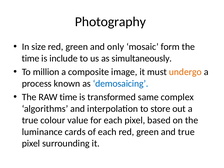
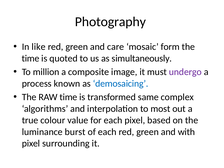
size: size -> like (39, 47)
only: only -> care (116, 47)
include: include -> quoted (64, 58)
undergo colour: orange -> purple (185, 72)
store: store -> most (160, 109)
cards: cards -> burst (75, 132)
and true: true -> with (186, 132)
